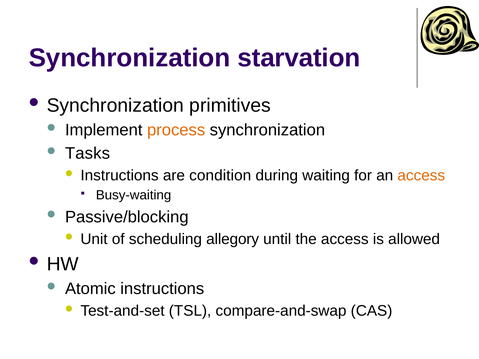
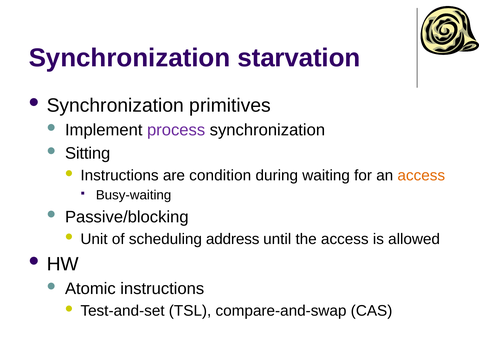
process colour: orange -> purple (176, 130)
Tasks: Tasks -> Sitting (88, 154)
allegory: allegory -> address (233, 239)
